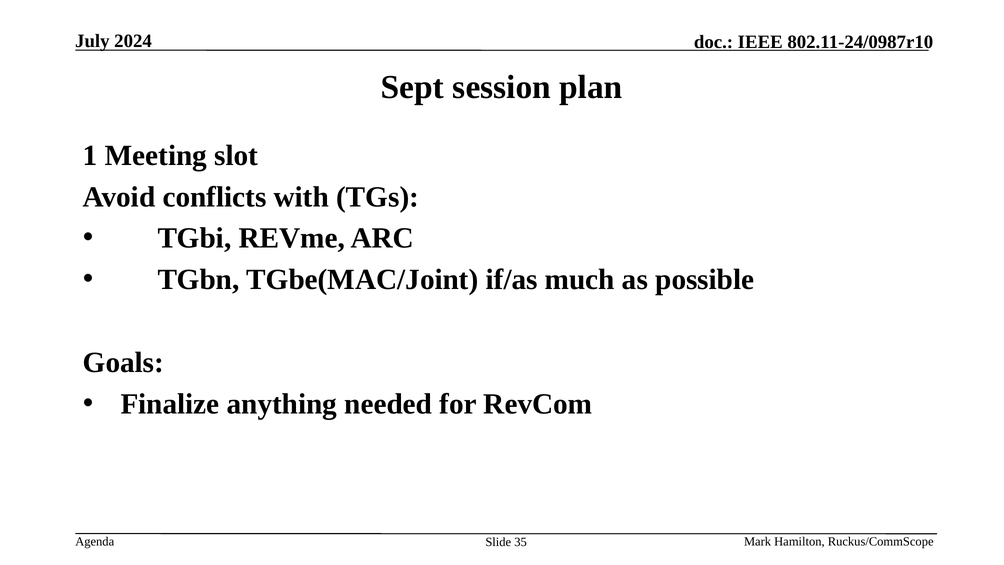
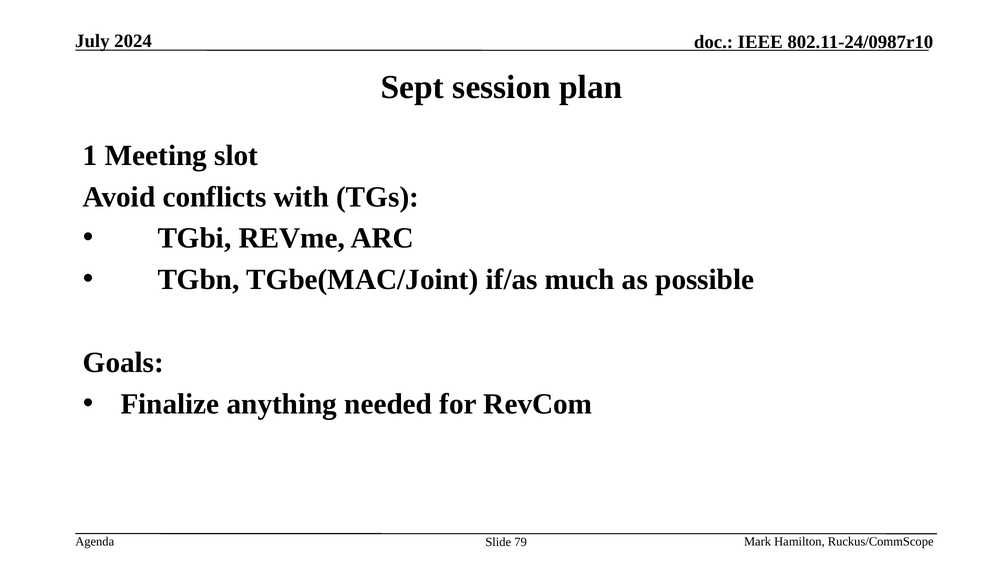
35: 35 -> 79 (521, 542)
